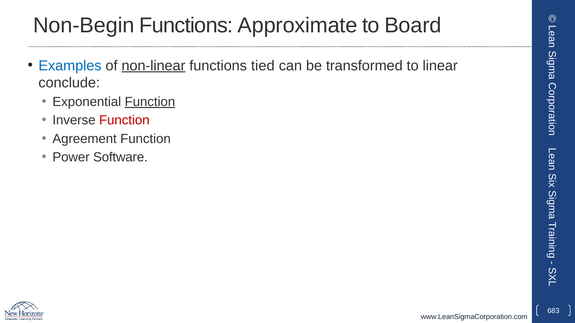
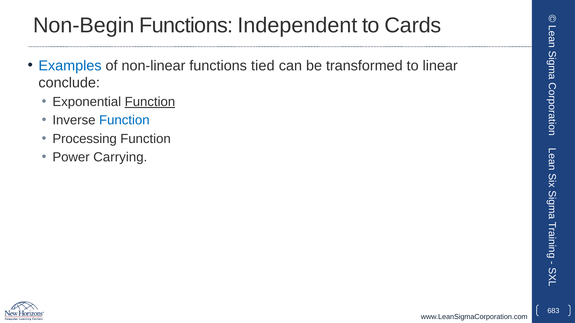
Approximate: Approximate -> Independent (298, 26)
Board: Board -> Cards (413, 26)
non-linear underline: present -> none (153, 66)
Function colour: red -> blue (124, 120)
Agreement: Agreement -> Processing (85, 139)
Software: Software -> Carrying (120, 157)
